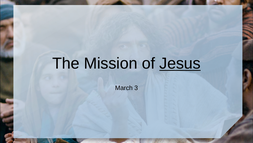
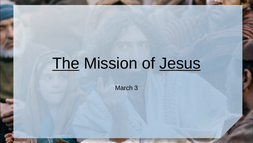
The underline: none -> present (66, 63)
